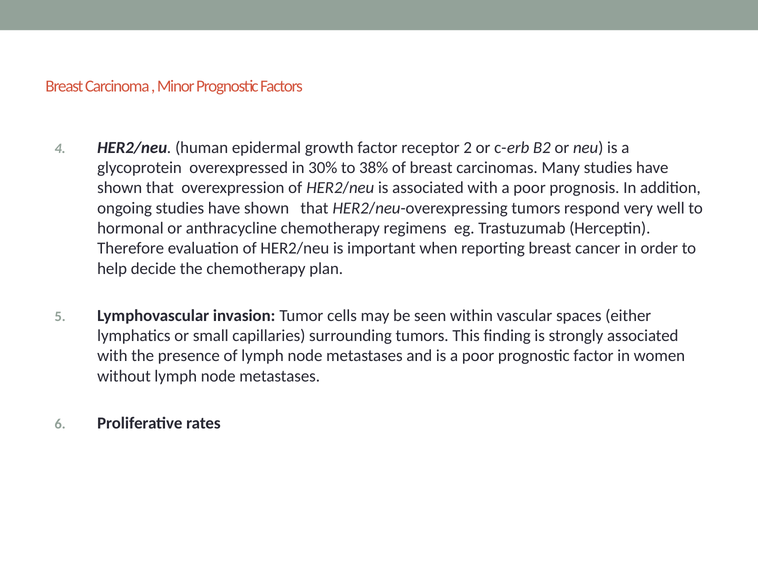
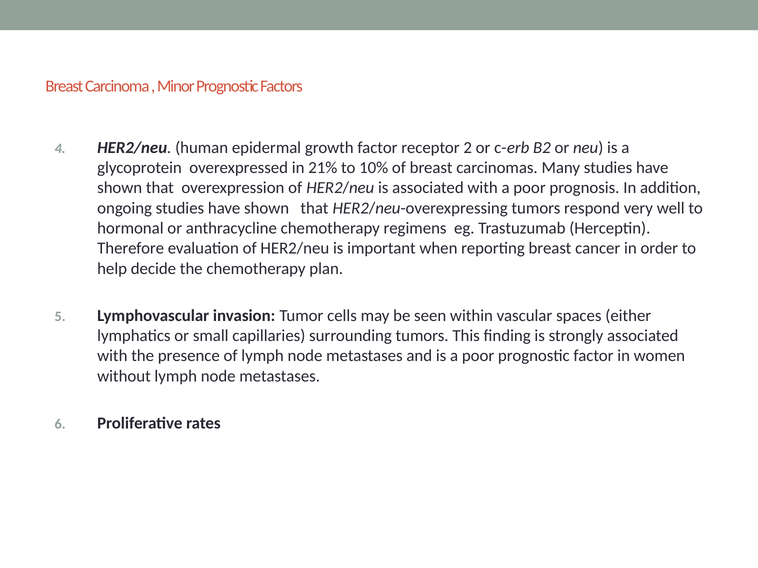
30%: 30% -> 21% (323, 168)
38%: 38% -> 10% (374, 168)
